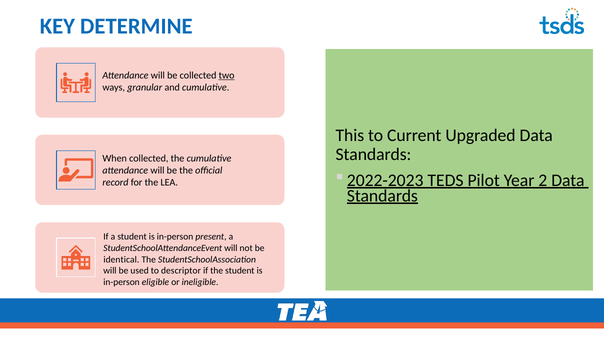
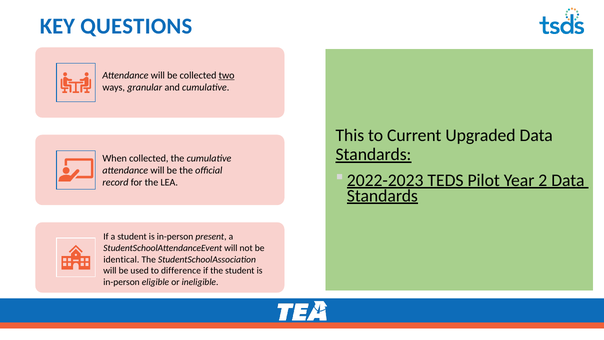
DETERMINE: DETERMINE -> QUESTIONS (136, 26)
Standards underline: none -> present (373, 155)
descriptor: descriptor -> difference (181, 271)
